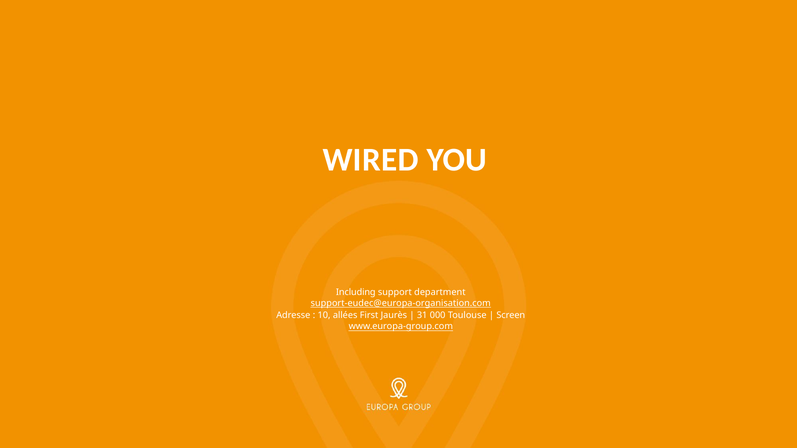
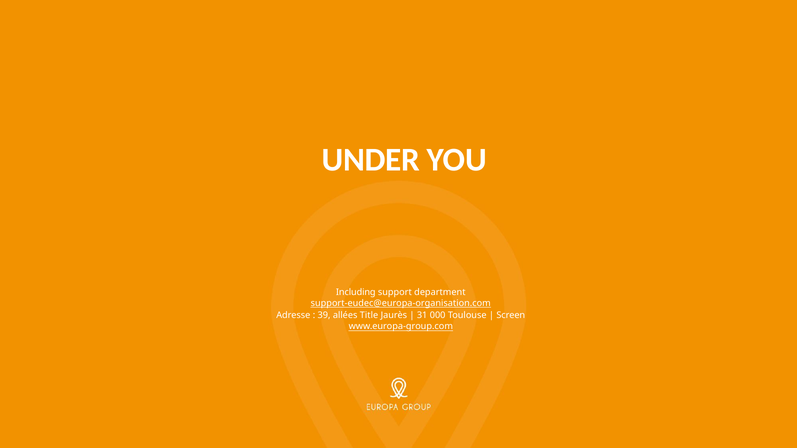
WIRED: WIRED -> UNDER (371, 160)
10: 10 -> 39 (324, 316)
First: First -> Title (369, 316)
